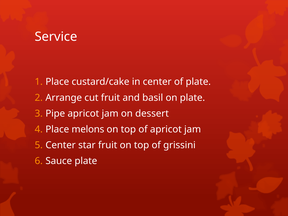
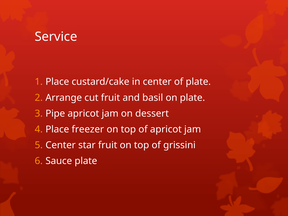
melons: melons -> freezer (88, 129)
